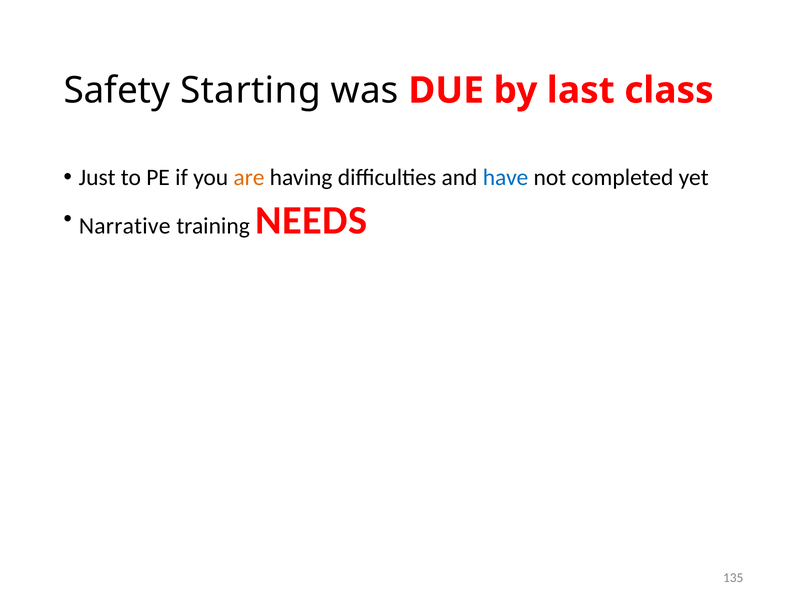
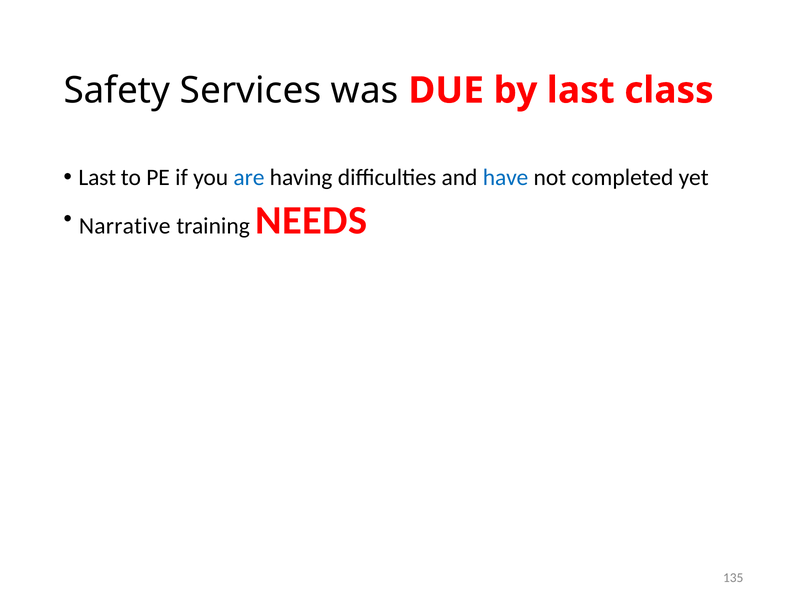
Starting: Starting -> Services (251, 90)
Just: Just -> Last (97, 178)
are colour: orange -> blue (249, 178)
